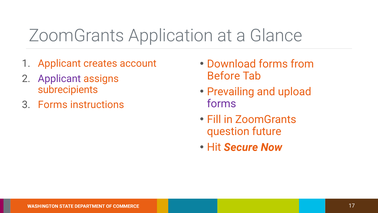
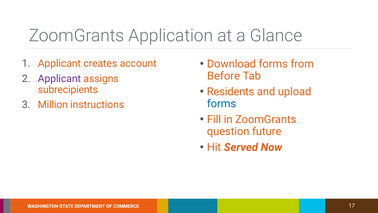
Prevailing: Prevailing -> Residents (231, 92)
forms colour: purple -> blue (222, 103)
Forms: Forms -> Million (53, 105)
Secure: Secure -> Served (241, 147)
